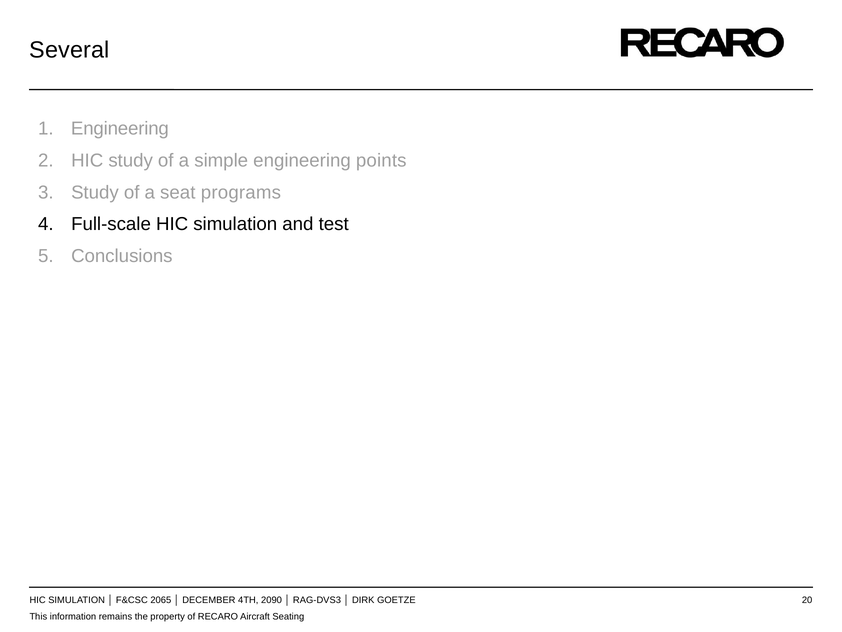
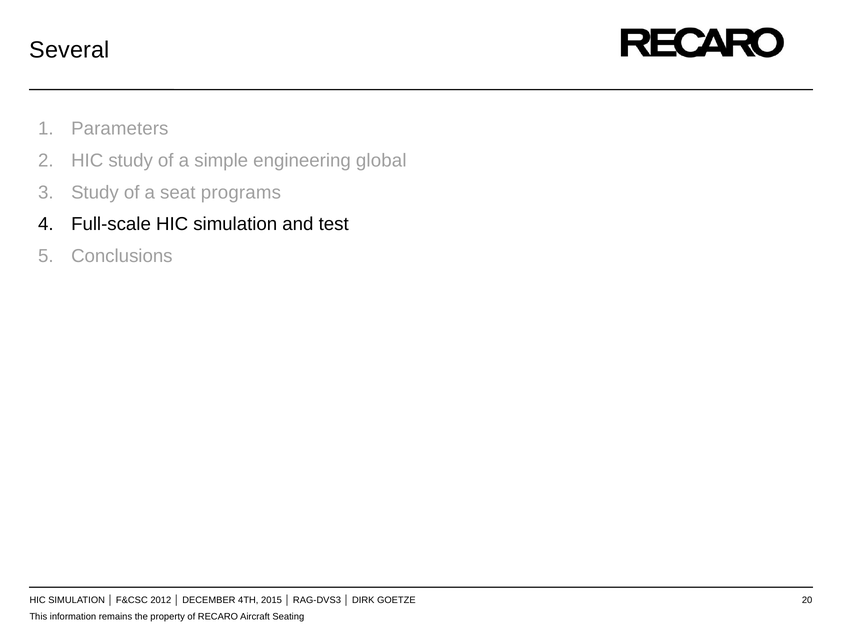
Engineering: Engineering -> Parameters (120, 129)
points: points -> global (381, 160)
2065: 2065 -> 2012 (161, 600)
2090: 2090 -> 2015 (271, 600)
